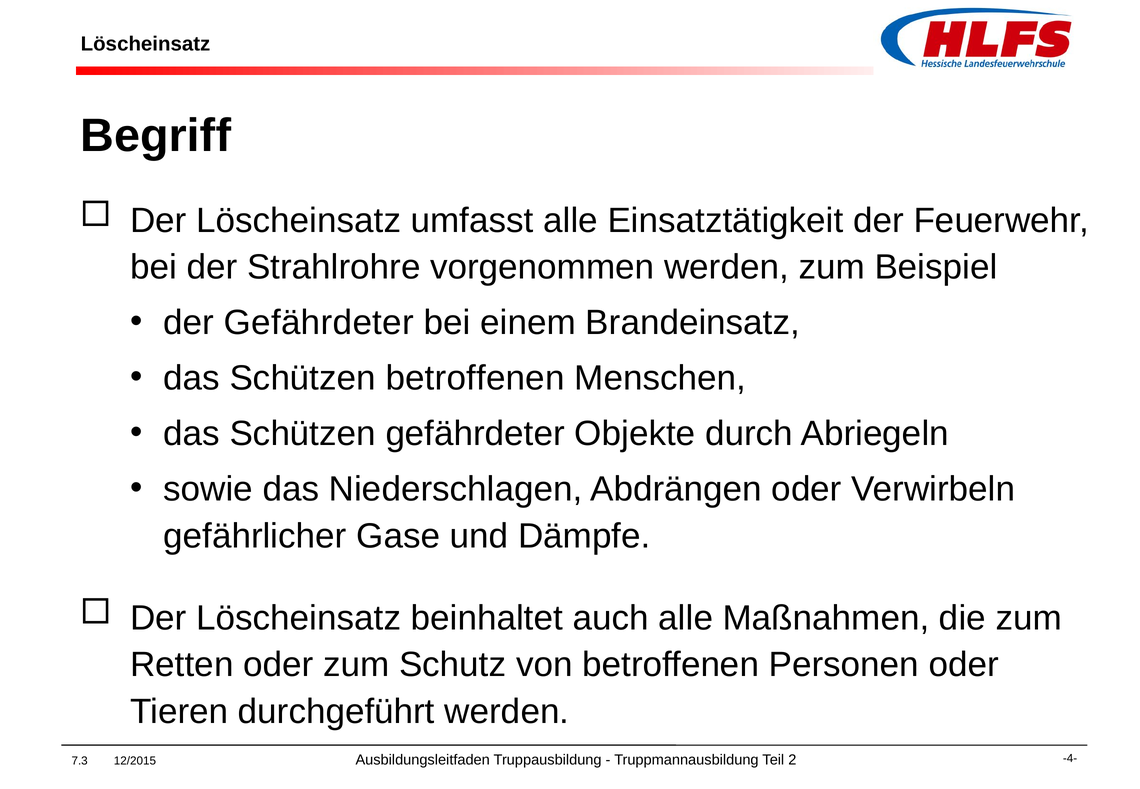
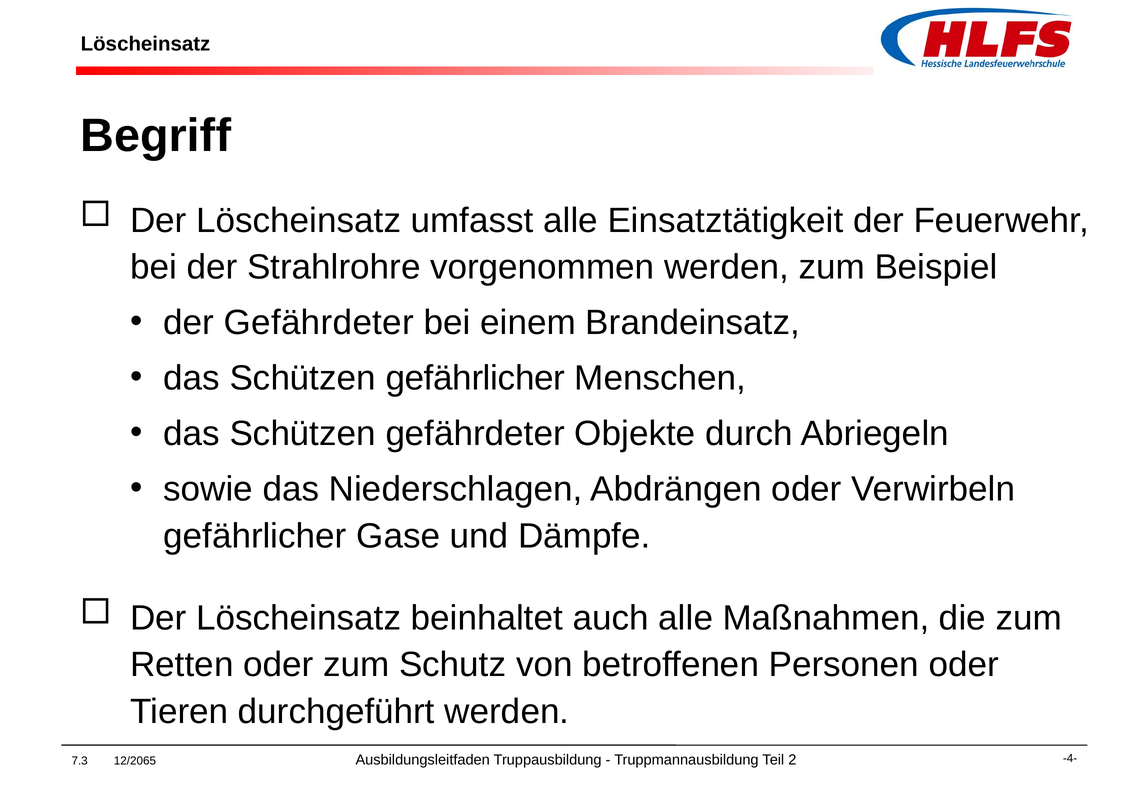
Schützen betroffenen: betroffenen -> gefährlicher (475, 378)
12/2015: 12/2015 -> 12/2065 (135, 761)
